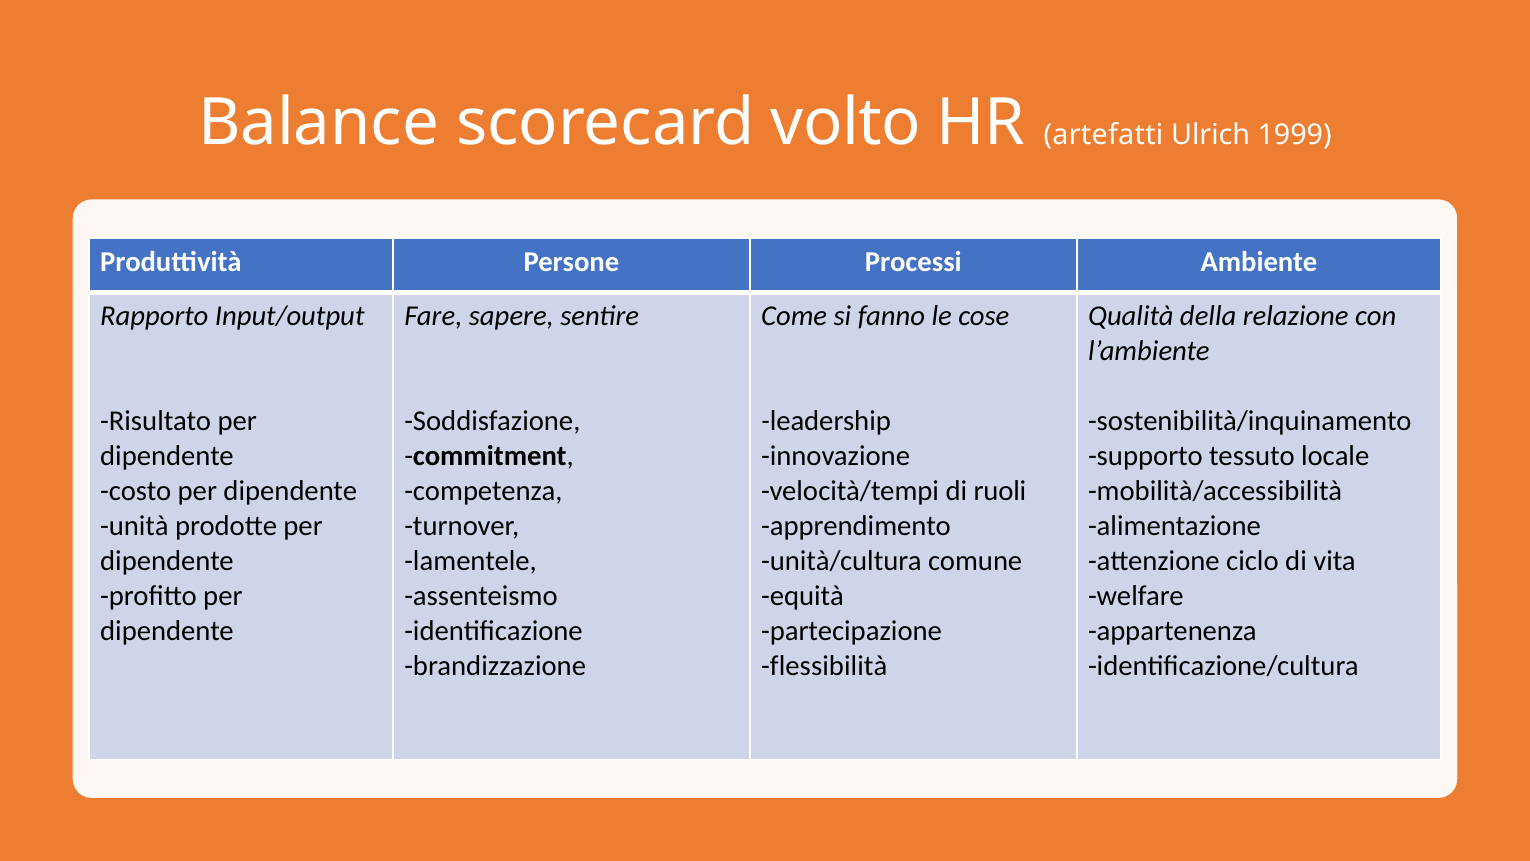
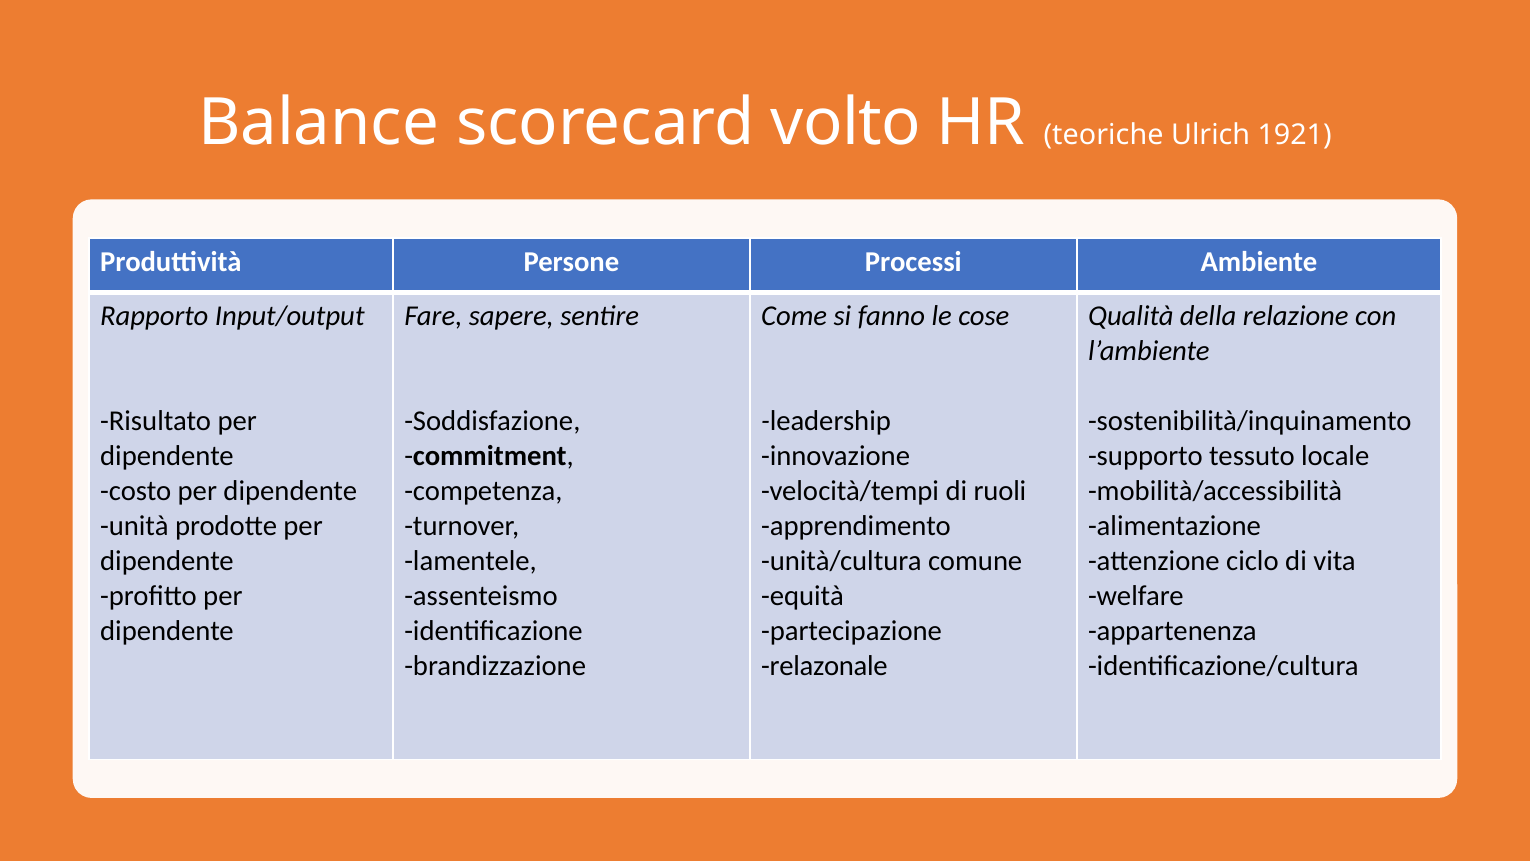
artefatti: artefatti -> teoriche (1104, 135)
1999: 1999 -> 1921 (1295, 135)
flessibilità: flessibilità -> relazonale (824, 666)
